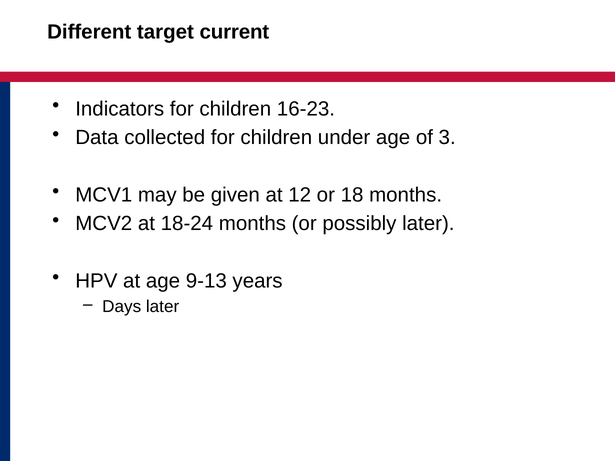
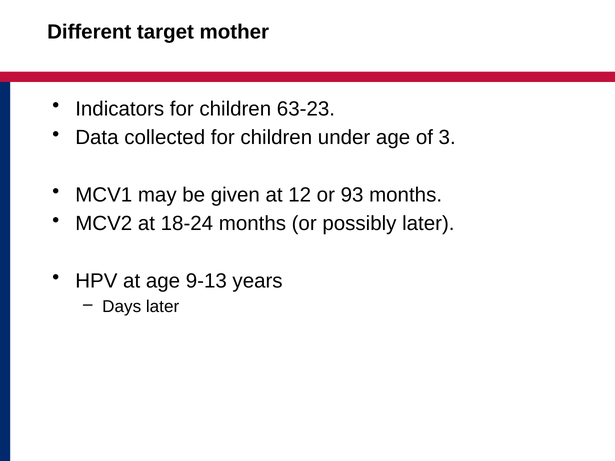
current: current -> mother (234, 32)
16-23: 16-23 -> 63-23 (306, 109)
18: 18 -> 93 (352, 195)
